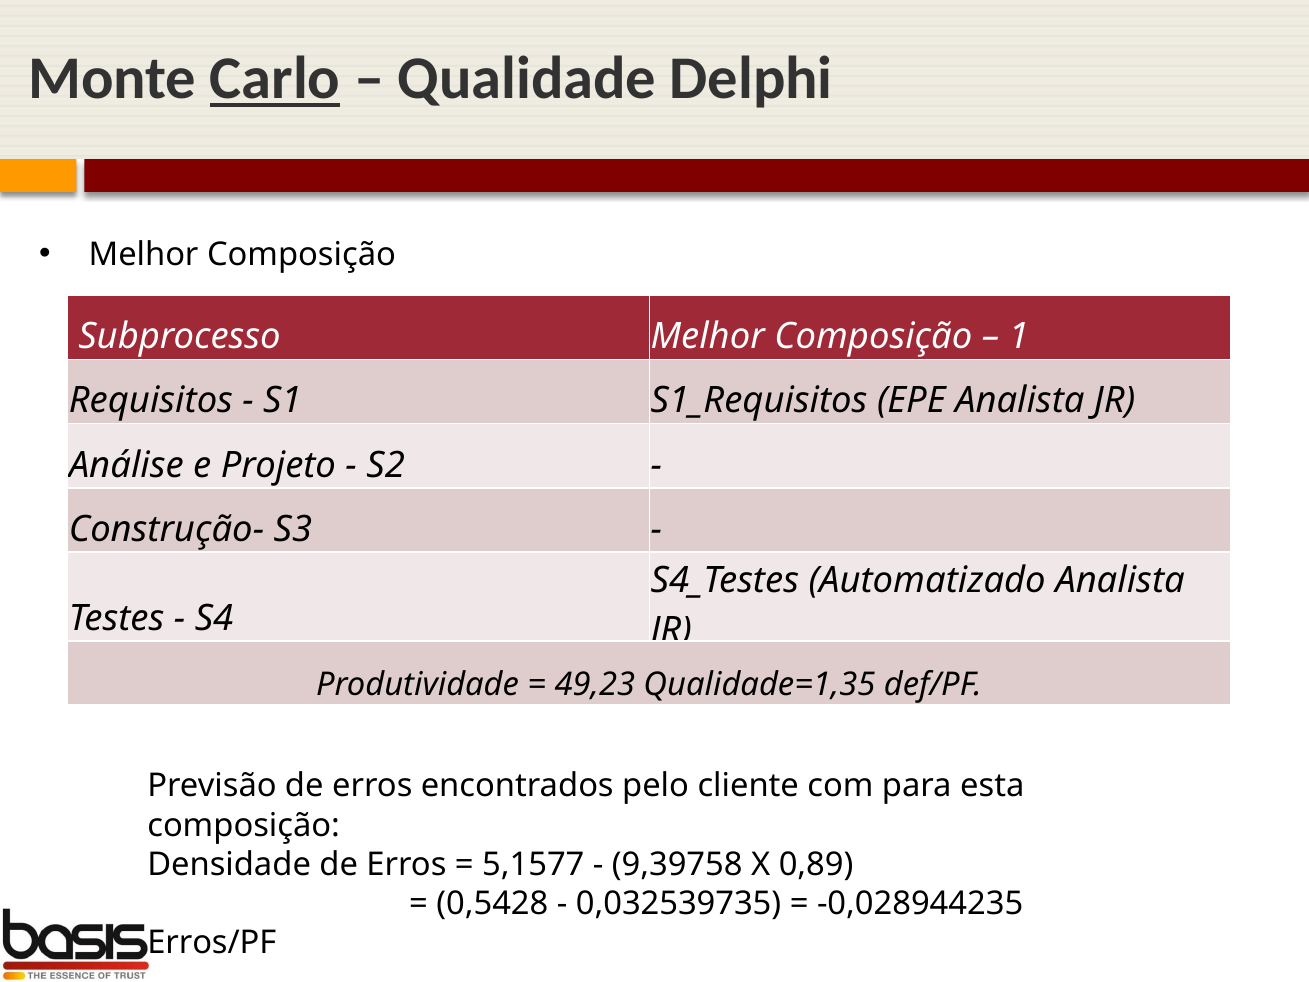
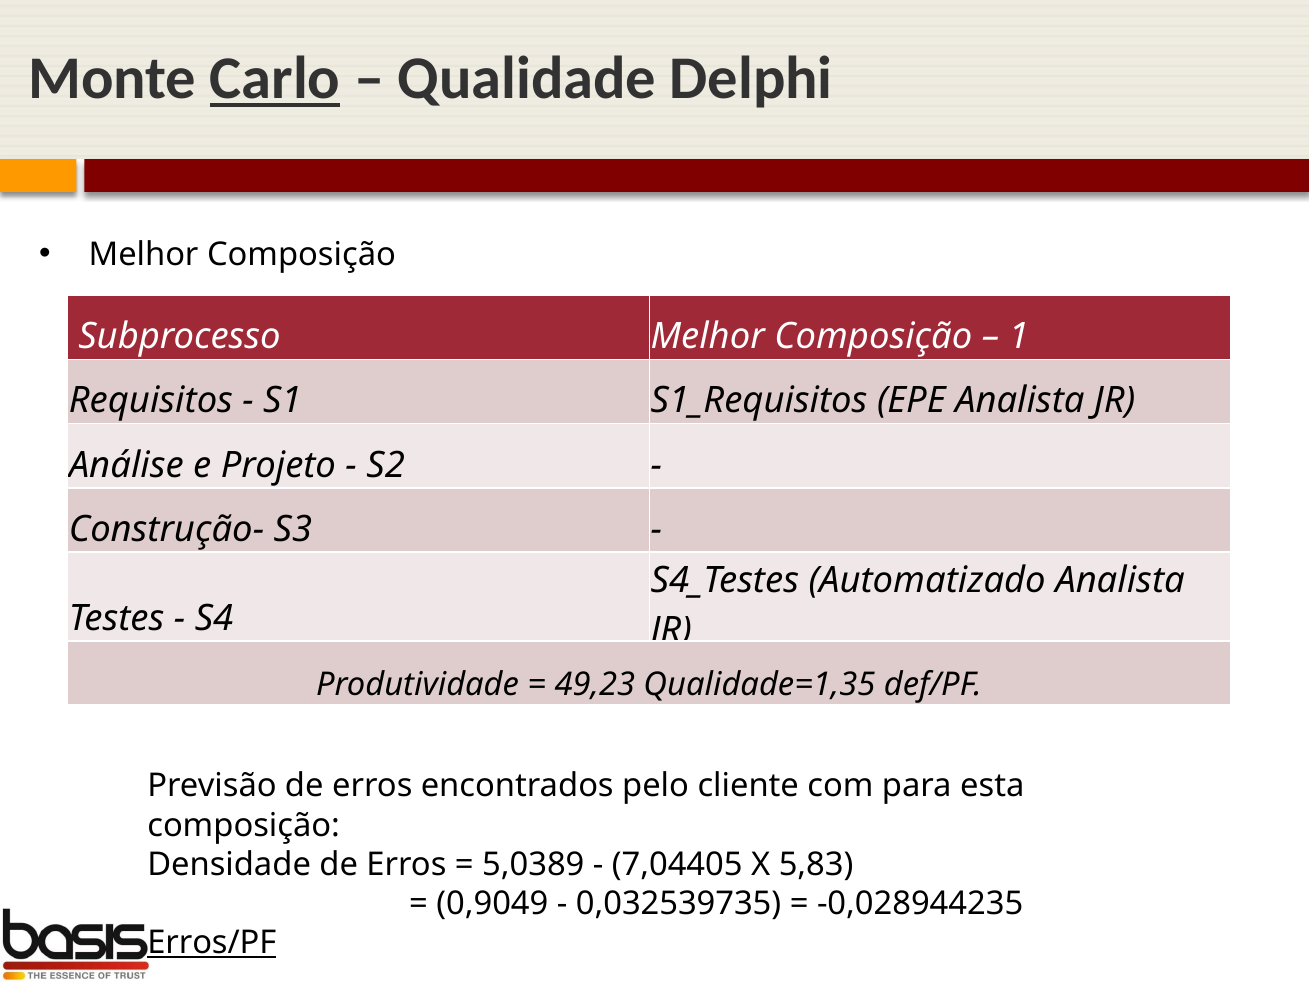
5,1577: 5,1577 -> 5,0389 (533, 864)
9,39758: 9,39758 -> 7,04405 (677, 864)
0,89: 0,89 -> 5,83 (816, 864)
0,5428: 0,5428 -> 0,9049 (492, 904)
Erros/PF underline: none -> present (212, 943)
